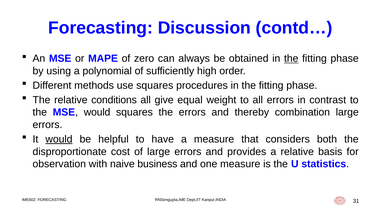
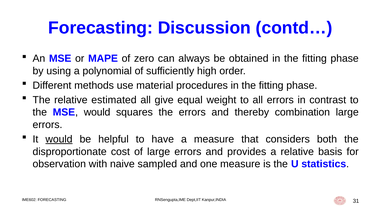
the underline: present -> none (291, 58)
use squares: squares -> material (155, 85)
conditions: conditions -> estimated (114, 100)
business: business -> sampled (157, 164)
